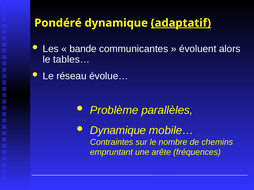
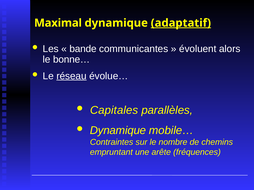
Pondéré: Pondéré -> Maximal (58, 23)
tables…: tables… -> bonne… (72, 60)
réseau underline: none -> present (71, 76)
Problème: Problème -> Capitales (114, 110)
